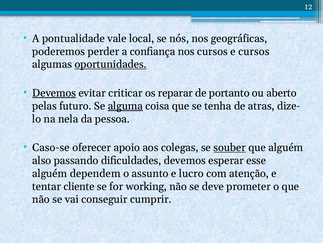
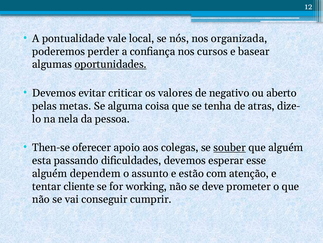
geográficas: geográficas -> organizada (239, 38)
e cursos: cursos -> basear (254, 51)
Devemos underline: present -> none (54, 93)
reparar: reparar -> valores (175, 93)
portanto: portanto -> negativo (229, 93)
futuro: futuro -> metas (75, 106)
alguma underline: present -> none (125, 106)
Caso-se: Caso-se -> Then-se (51, 147)
also: also -> esta (42, 160)
lucro: lucro -> estão (191, 173)
